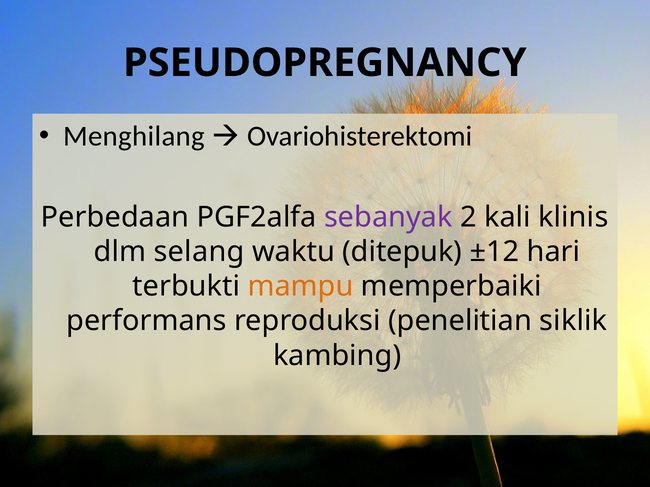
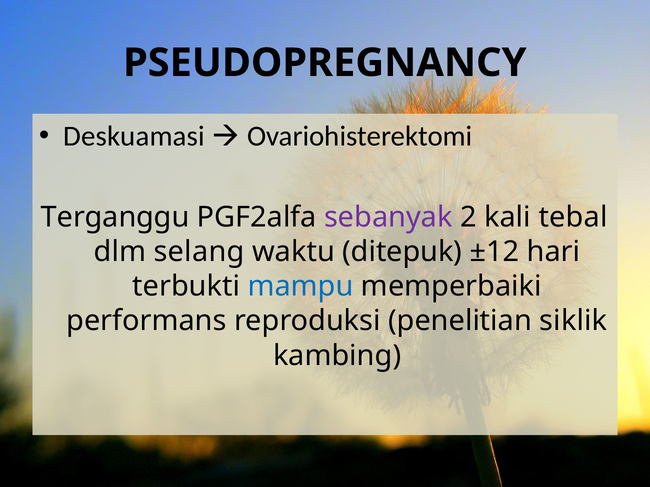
Menghilang: Menghilang -> Deskuamasi (134, 136)
Perbedaan: Perbedaan -> Terganggu (115, 217)
klinis: klinis -> tebal (573, 217)
mampu colour: orange -> blue (300, 287)
